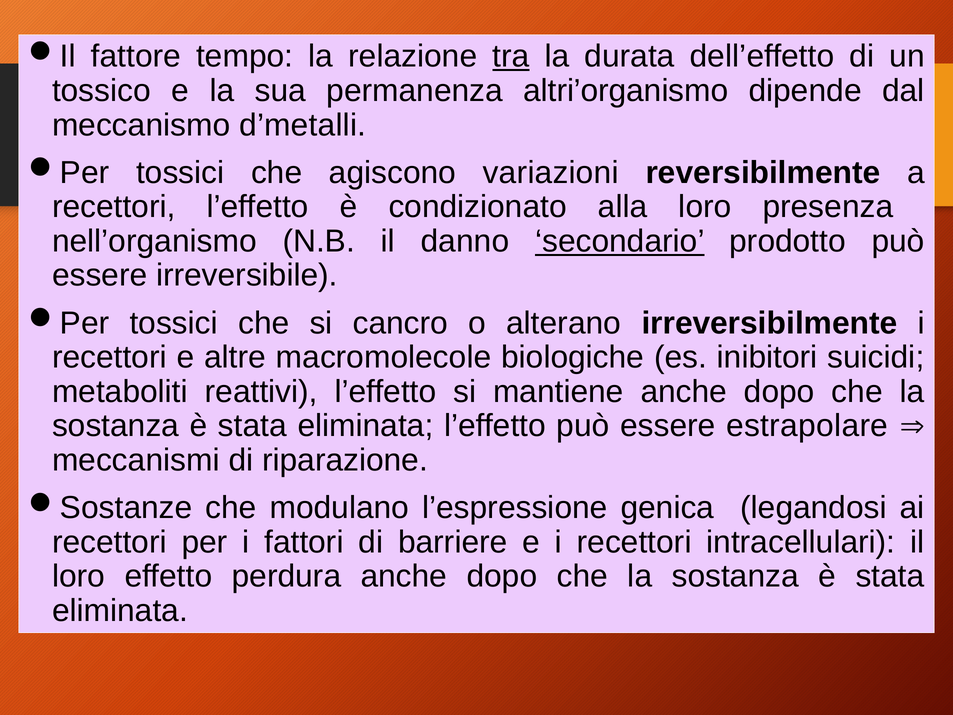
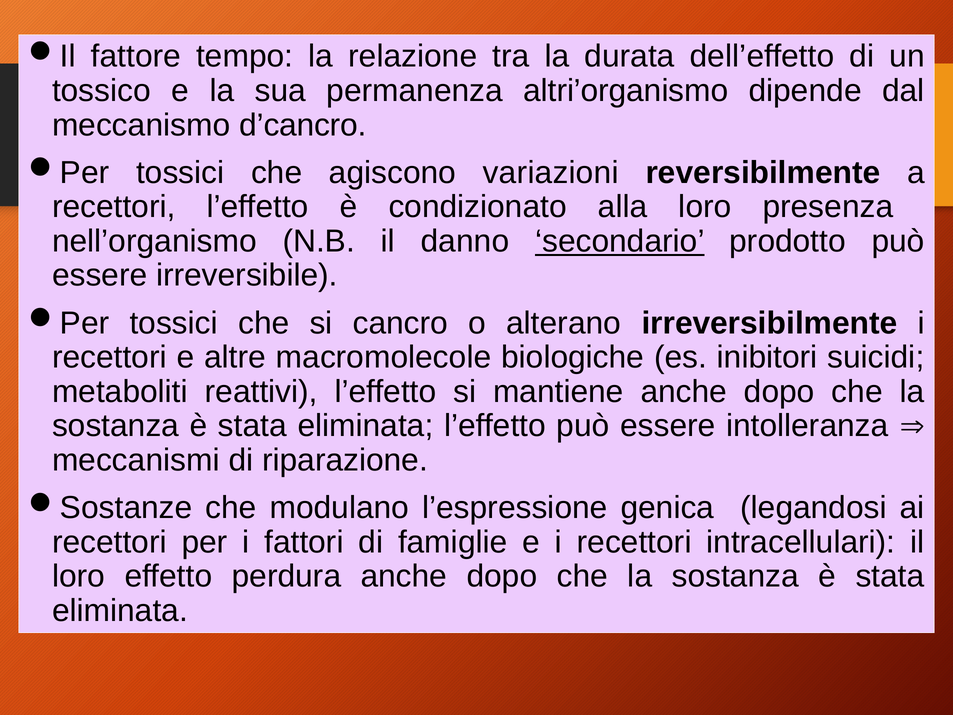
tra underline: present -> none (511, 56)
d’metalli: d’metalli -> d’cancro (303, 125)
estrapolare: estrapolare -> intolleranza (807, 426)
barriere: barriere -> famiglie (453, 542)
